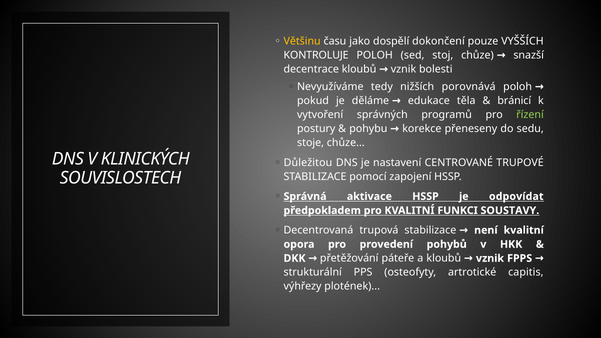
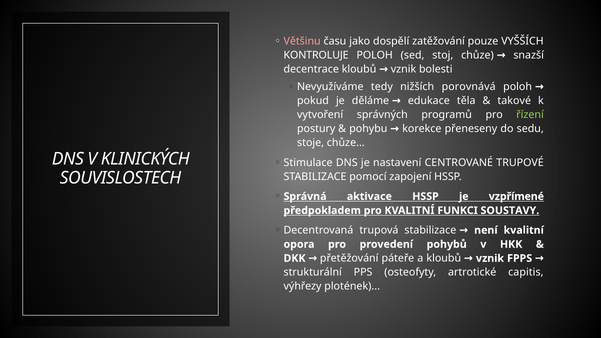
Většinu colour: yellow -> pink (302, 41)
dokončení: dokončení -> zatěžování (439, 41)
bránicí: bránicí -> takové (514, 101)
Důležitou: Důležitou -> Stimulace (308, 163)
odpovídat: odpovídat -> vzpřímené (516, 196)
